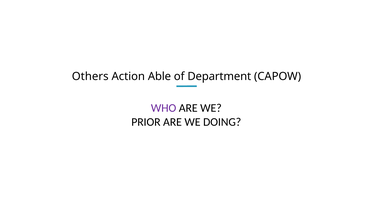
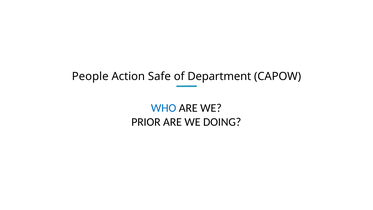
Others: Others -> People (90, 76)
Able: Able -> Safe (159, 76)
WHO colour: purple -> blue (164, 108)
